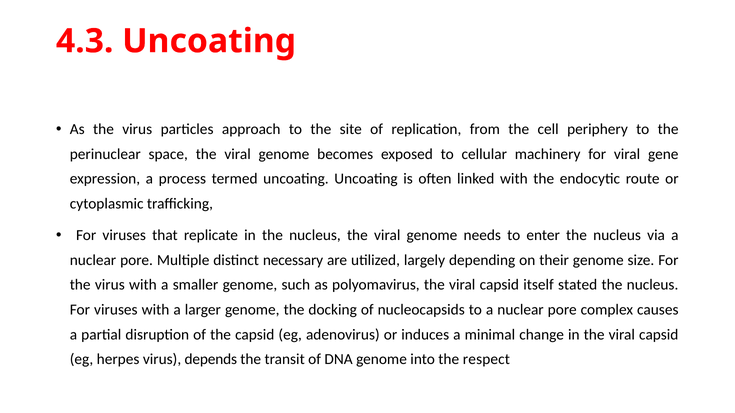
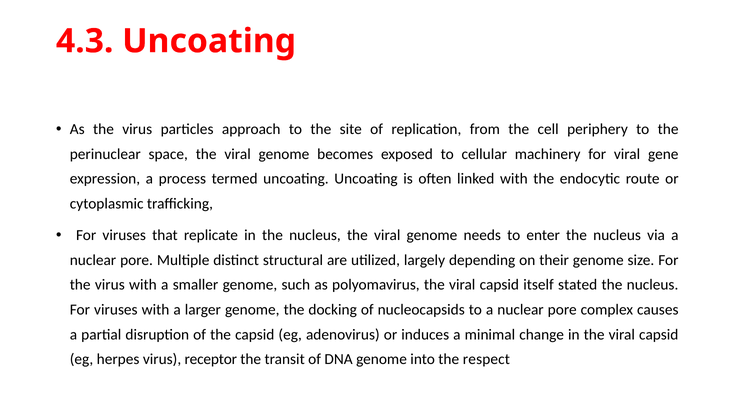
necessary: necessary -> structural (293, 260)
depends: depends -> receptor (211, 360)
